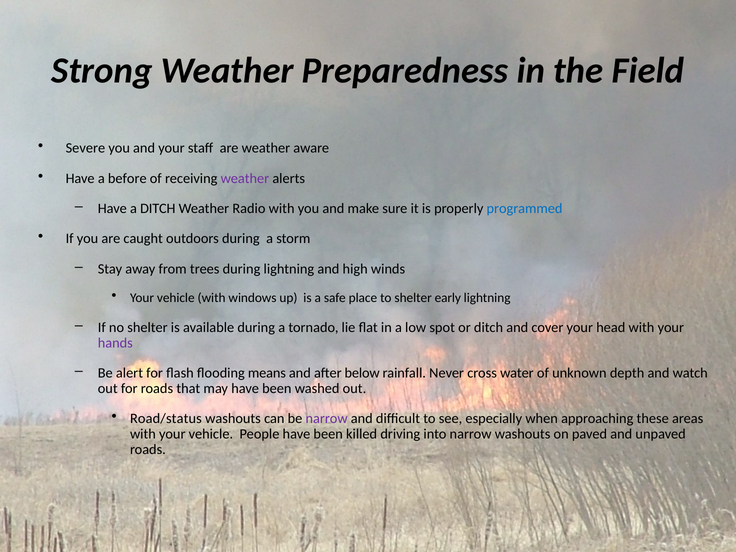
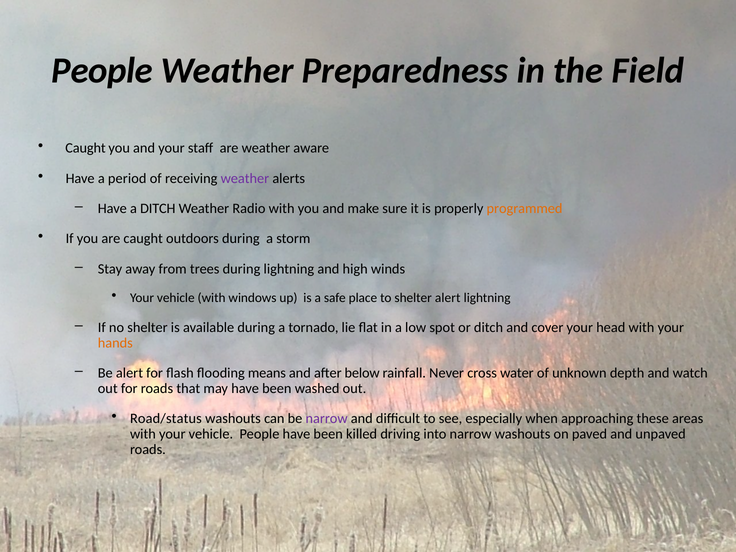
Strong: Strong -> People (102, 71)
Severe: Severe -> Caught (86, 148)
before: before -> period (127, 178)
programmed colour: blue -> orange (525, 209)
shelter early: early -> alert (448, 298)
hands colour: purple -> orange (115, 343)
